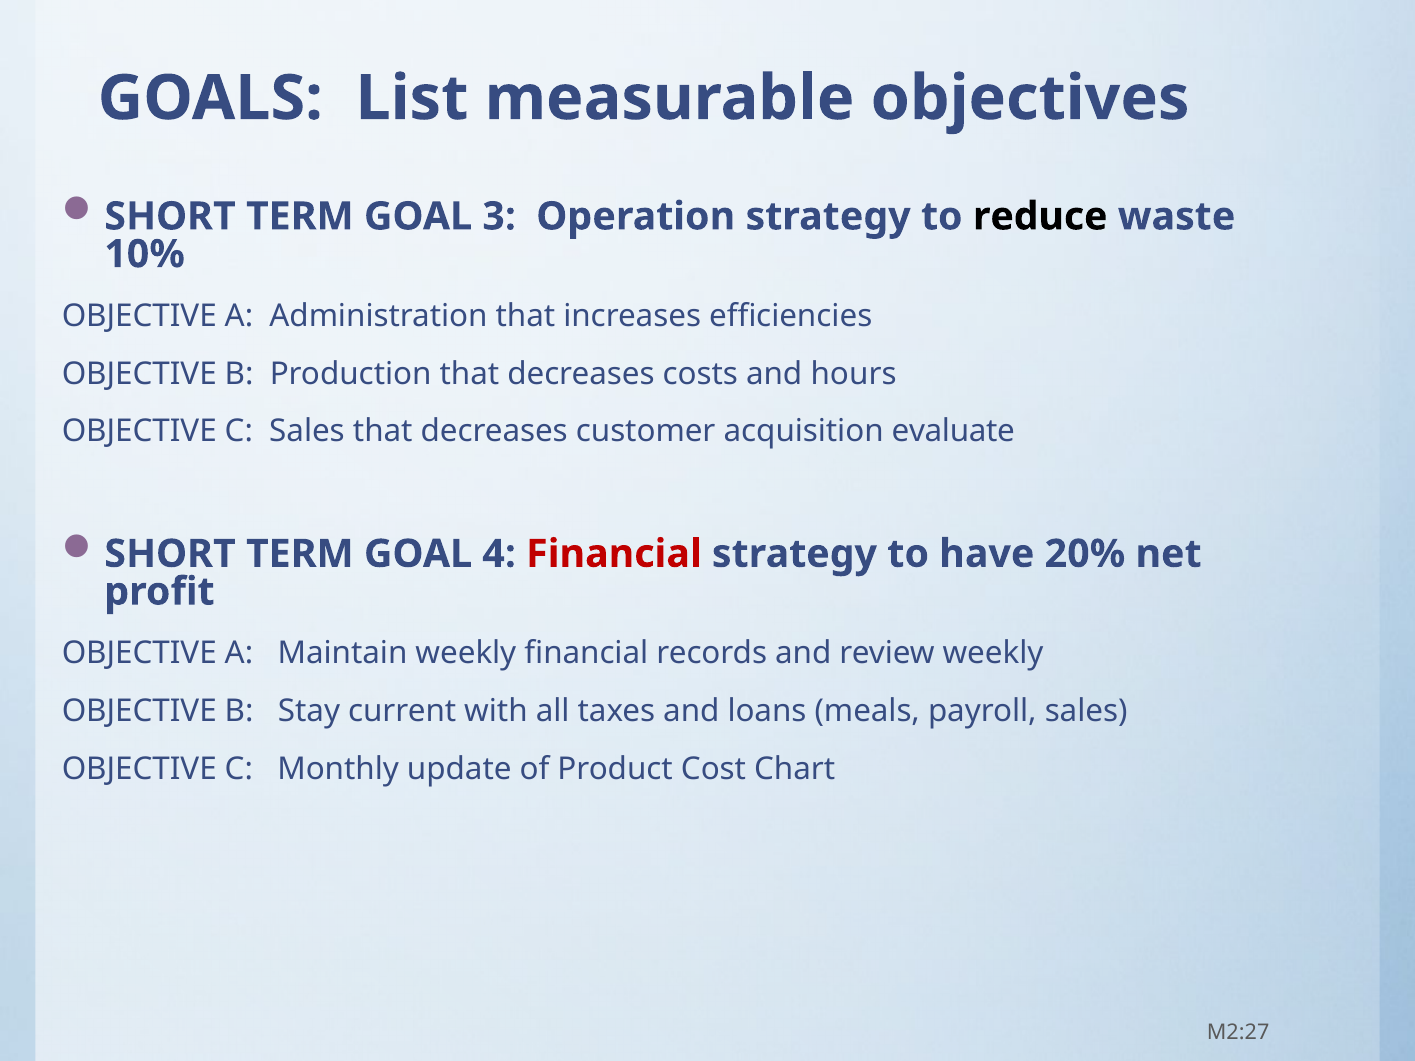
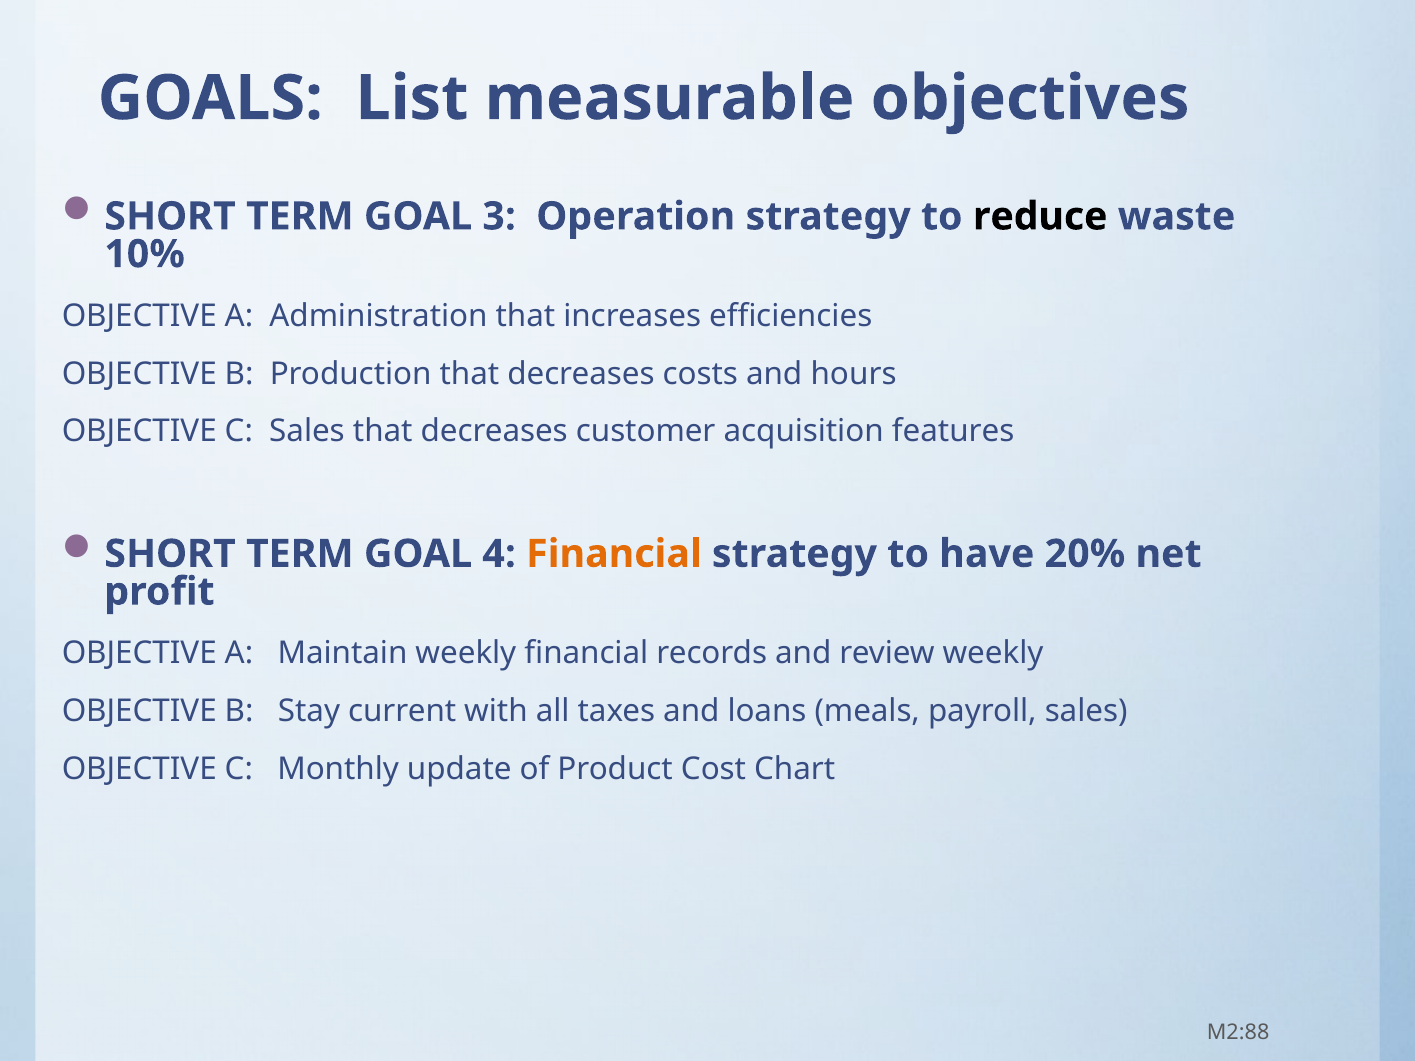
evaluate: evaluate -> features (953, 431)
Financial colour: red -> orange (614, 554)
M2:27: M2:27 -> M2:88 (1238, 1032)
